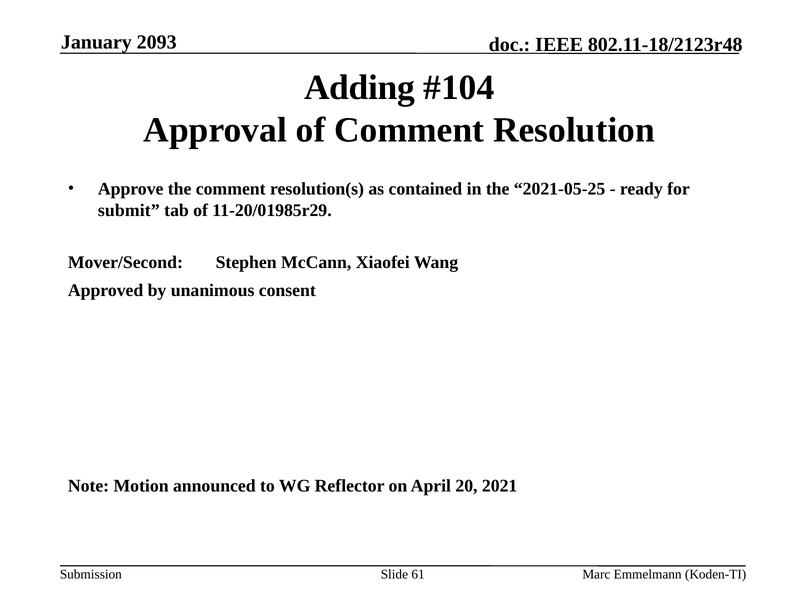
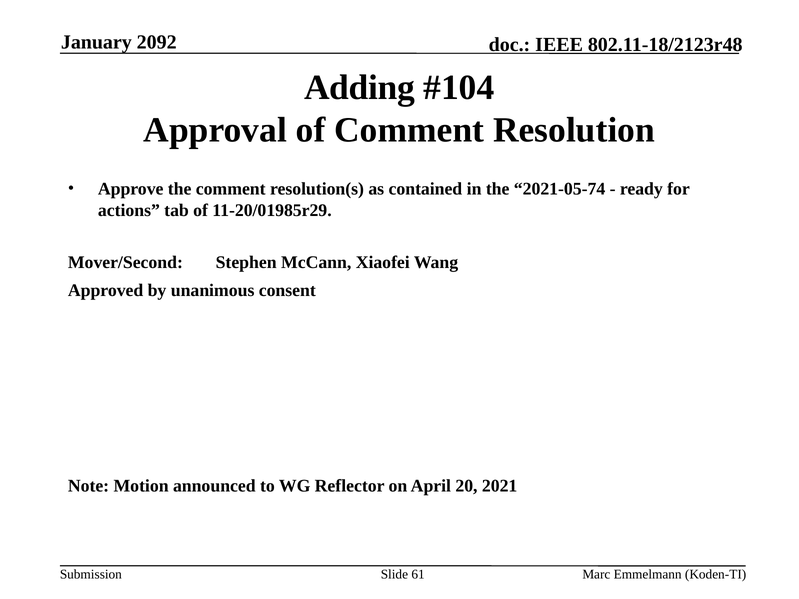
2093: 2093 -> 2092 (157, 42)
2021-05-25: 2021-05-25 -> 2021-05-74 (560, 189)
submit: submit -> actions (129, 210)
